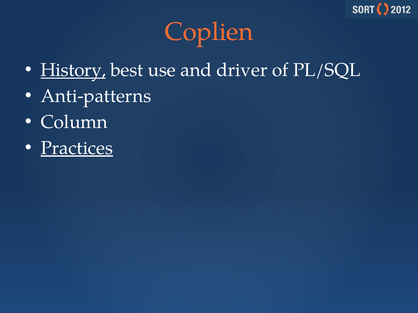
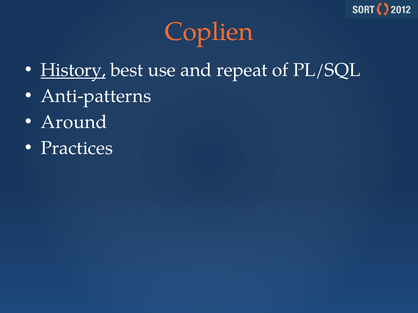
driver: driver -> repeat (242, 70)
Column: Column -> Around (74, 122)
Practices underline: present -> none (77, 148)
